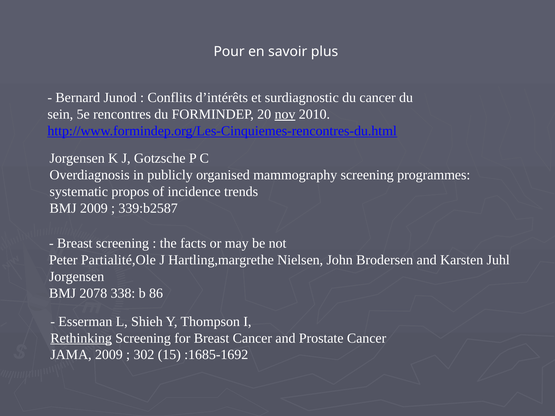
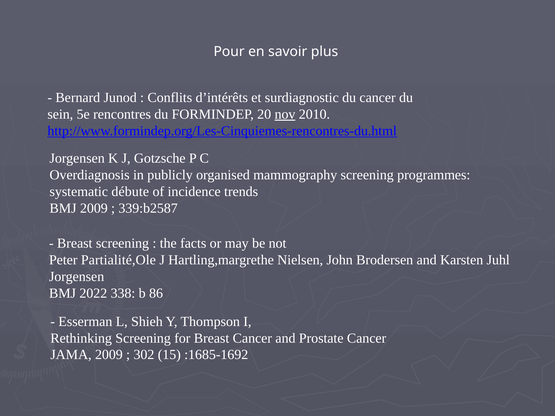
propos: propos -> débute (130, 192)
2078: 2078 -> 2022 (93, 293)
Rethinking underline: present -> none (81, 338)
